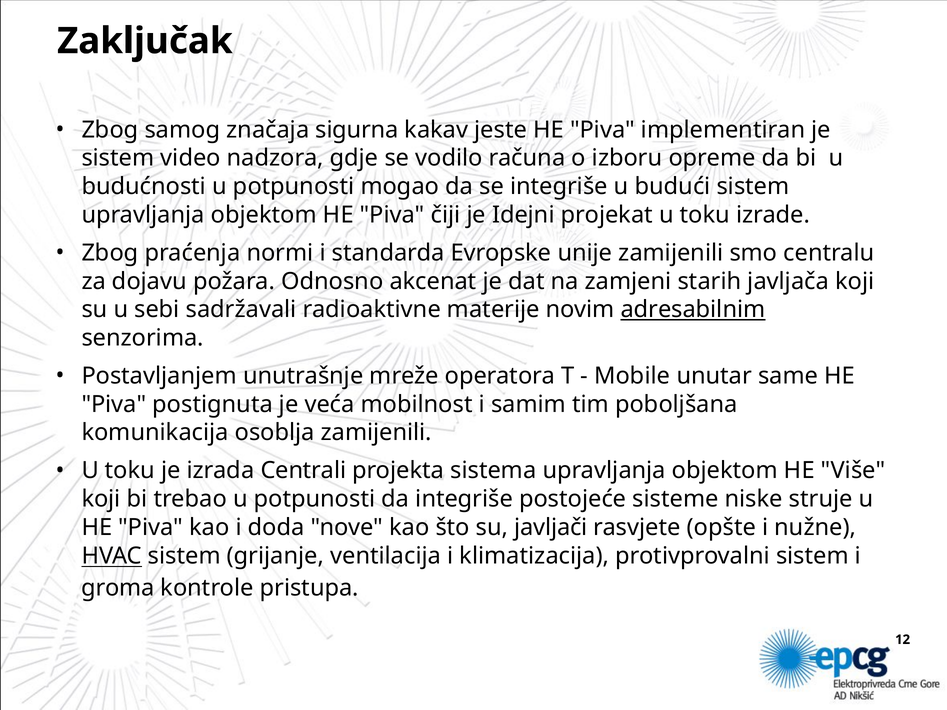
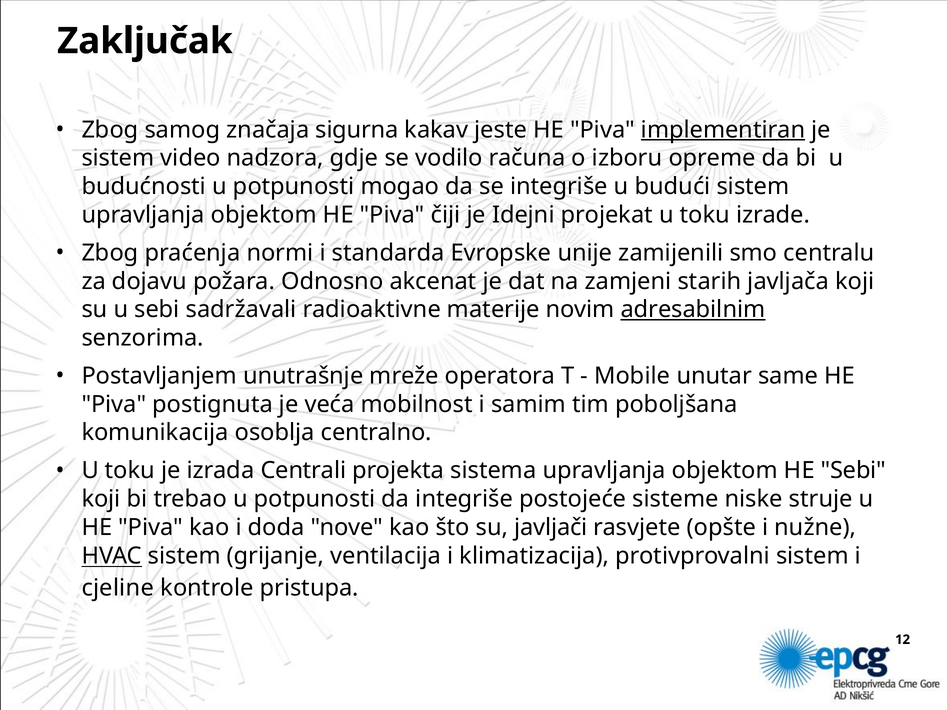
implementiran underline: none -> present (723, 130)
osoblja zamijenili: zamijenili -> centralno (376, 433)
HE Više: Više -> Sebi (853, 471)
groma: groma -> cjeline (118, 588)
